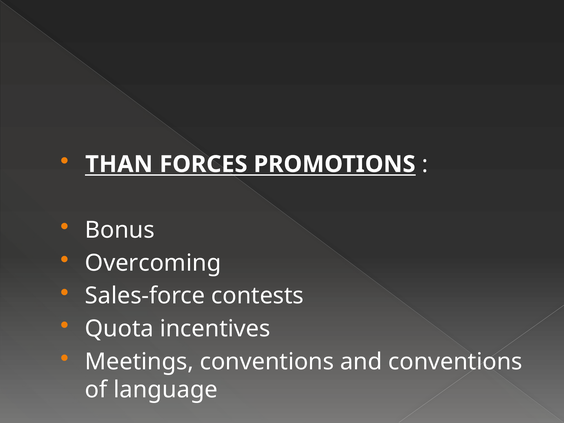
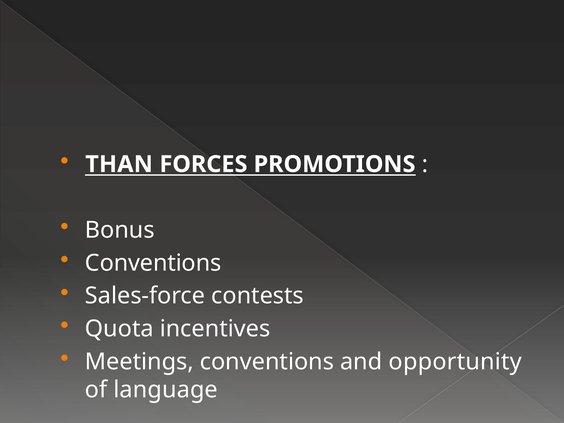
Overcoming: Overcoming -> Conventions (153, 263)
and conventions: conventions -> opportunity (455, 362)
